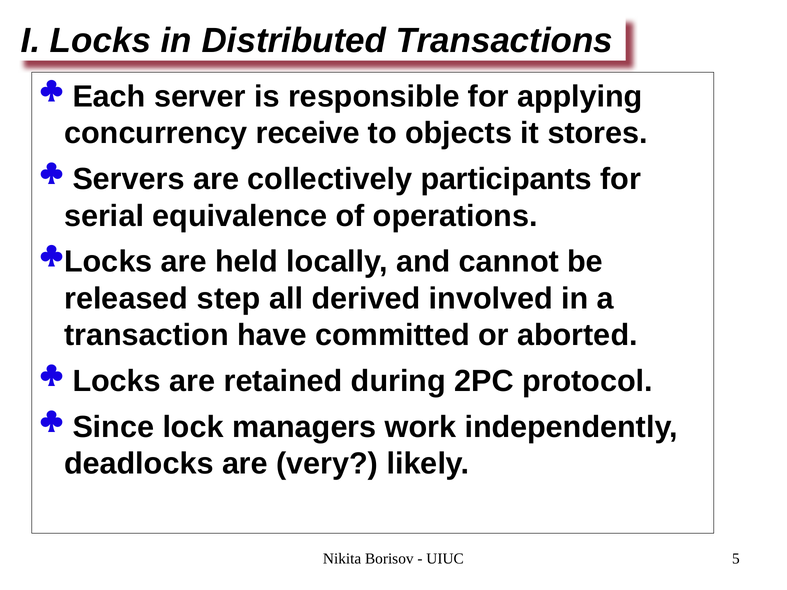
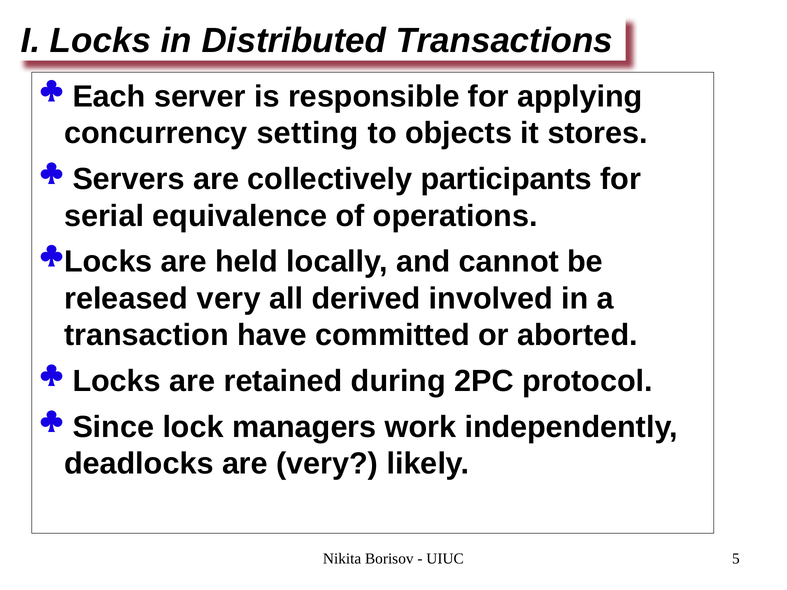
receive: receive -> setting (308, 133)
released step: step -> very (229, 299)
